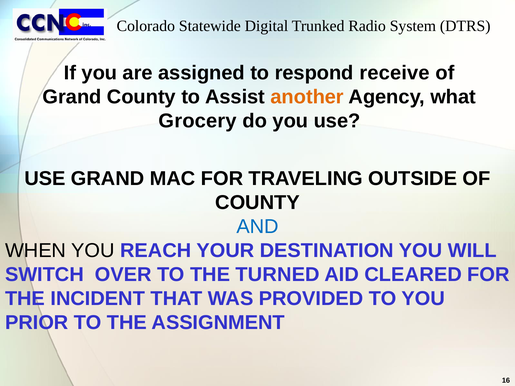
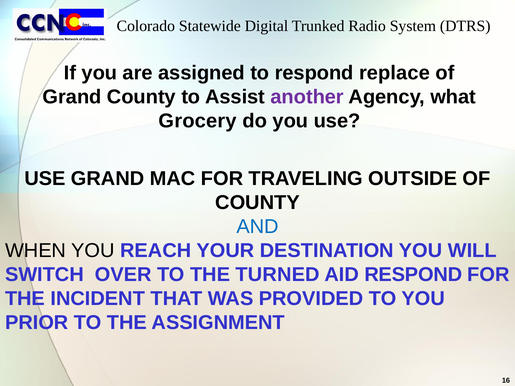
receive: receive -> replace (395, 73)
another colour: orange -> purple (307, 97)
AID CLEARED: CLEARED -> RESPOND (413, 275)
